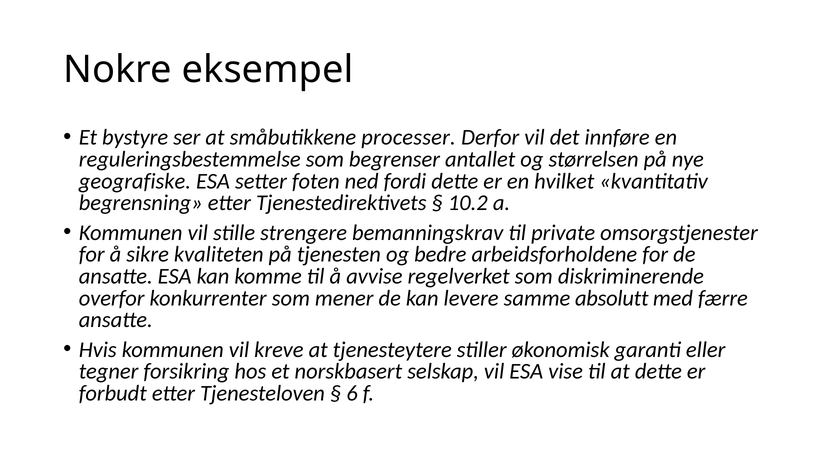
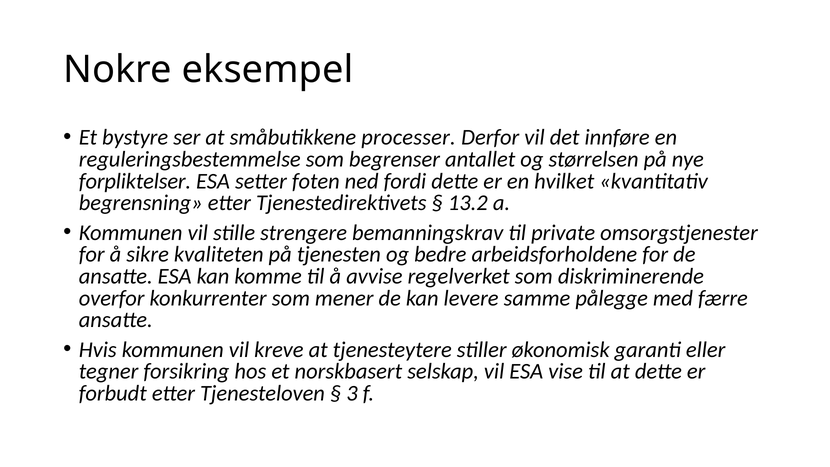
geografiske: geografiske -> forpliktelser (135, 181)
10.2: 10.2 -> 13.2 (468, 203)
absolutt: absolutt -> pålegge (612, 298)
6: 6 -> 3 (352, 393)
